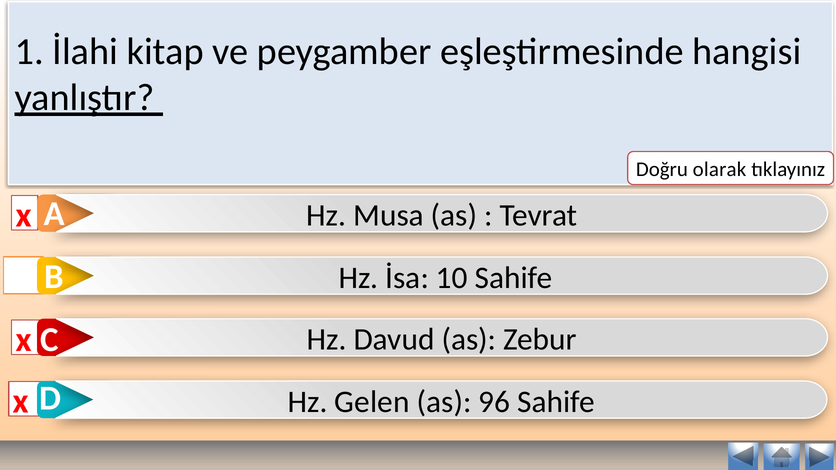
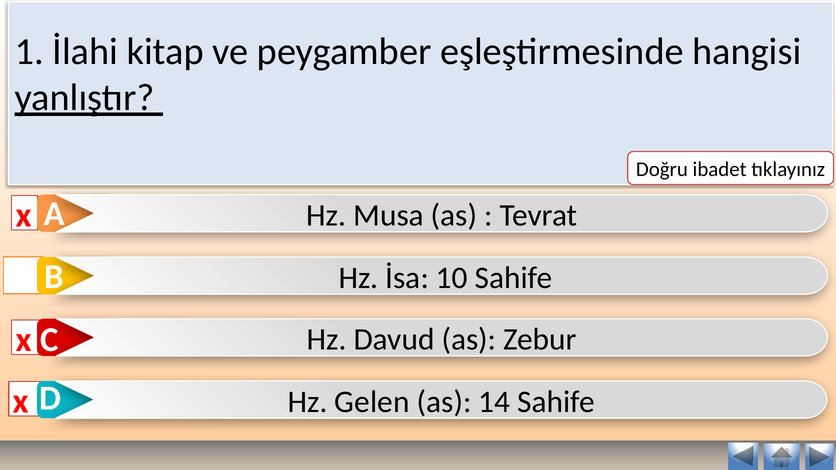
olarak: olarak -> ibadet (720, 170)
96: 96 -> 14 (494, 402)
